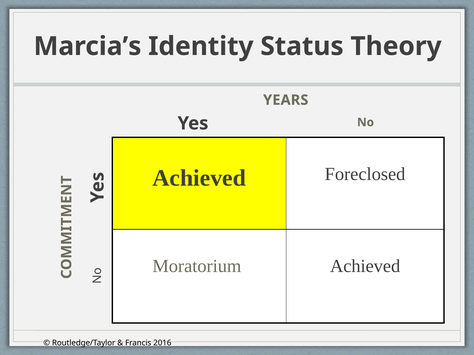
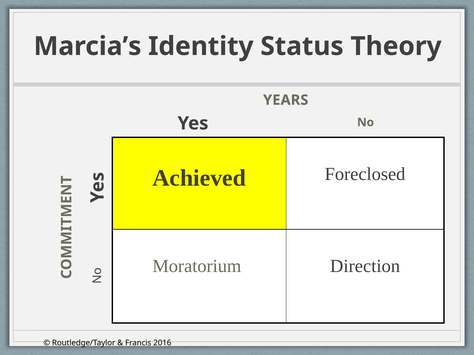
Moratorium Achieved: Achieved -> Direction (365, 266)
